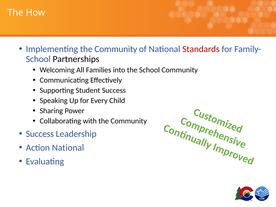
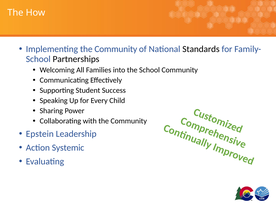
Standards colour: red -> black (201, 49)
Success: Success -> Epstein (40, 134)
Action National: National -> Systemic (68, 148)
